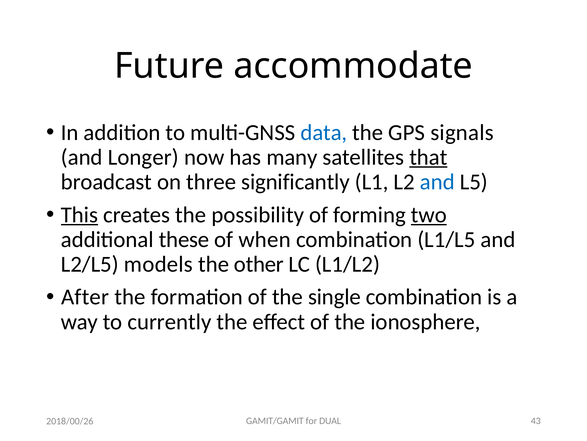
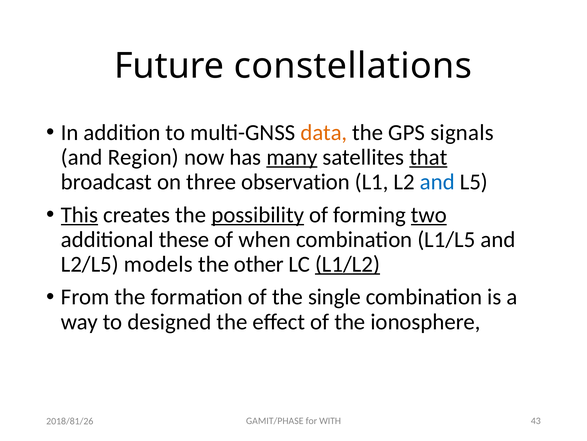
accommodate: accommodate -> constellations (353, 66)
data colour: blue -> orange (324, 132)
Longer: Longer -> Region (143, 157)
many underline: none -> present (292, 157)
significantly: significantly -> observation (296, 182)
possibility underline: none -> present (258, 214)
L1/L2 underline: none -> present (348, 264)
After: After -> From (85, 297)
currently: currently -> designed (169, 321)
GAMIT/GAMIT: GAMIT/GAMIT -> GAMIT/PHASE (275, 420)
DUAL: DUAL -> WITH (330, 420)
2018/00/26: 2018/00/26 -> 2018/81/26 (70, 420)
